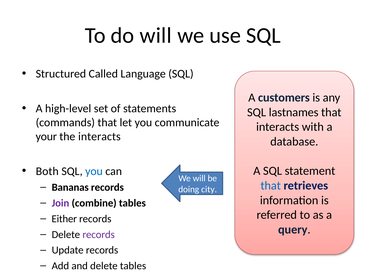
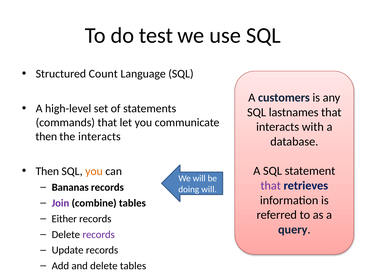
do will: will -> test (156, 35)
Called: Called -> Count (103, 74)
your: your -> then (46, 136)
Both: Both -> Then (47, 171)
you colour: blue -> orange (94, 171)
that colour: blue -> purple (271, 185)
doing city: city -> will (209, 189)
